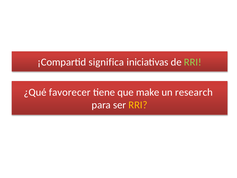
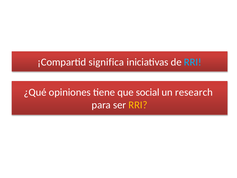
RRI colour: light green -> light blue (193, 62)
favorecer: favorecer -> opiniones (70, 92)
make: make -> social (148, 92)
